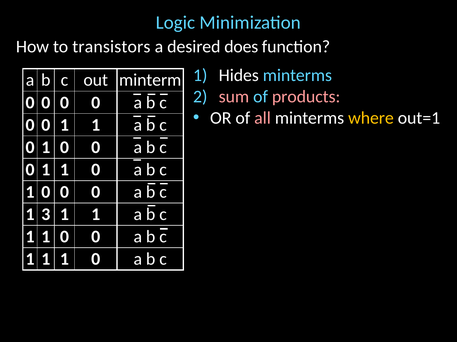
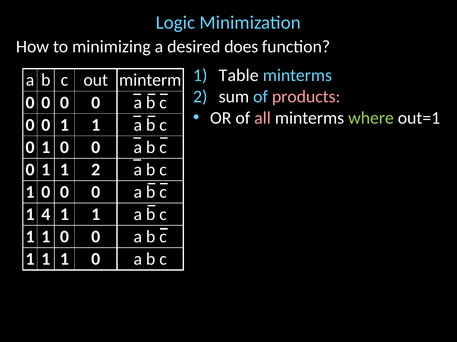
transistors: transistors -> minimizing (111, 47)
Hides: Hides -> Table (239, 76)
sum colour: pink -> white (234, 97)
where colour: yellow -> light green (371, 118)
0: 0 -> 2 (96, 170)
3: 3 -> 4 (46, 215)
